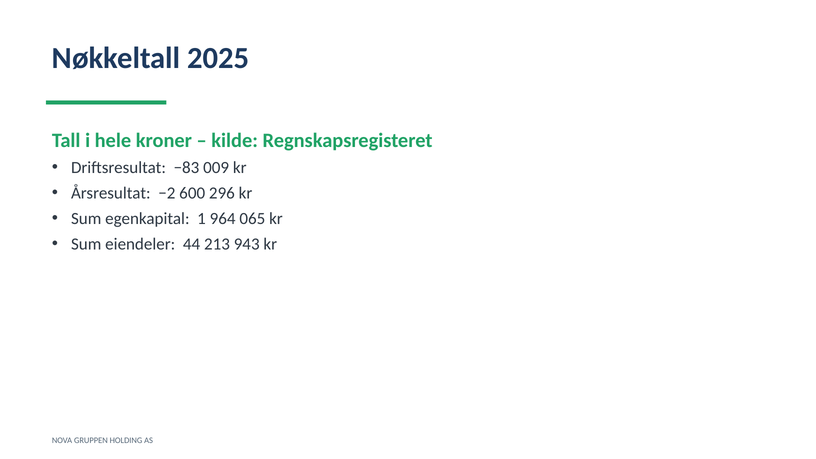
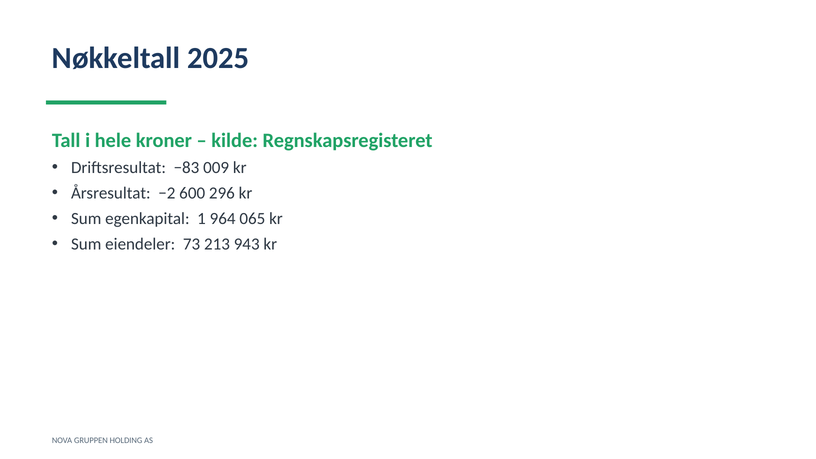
44: 44 -> 73 (192, 244)
